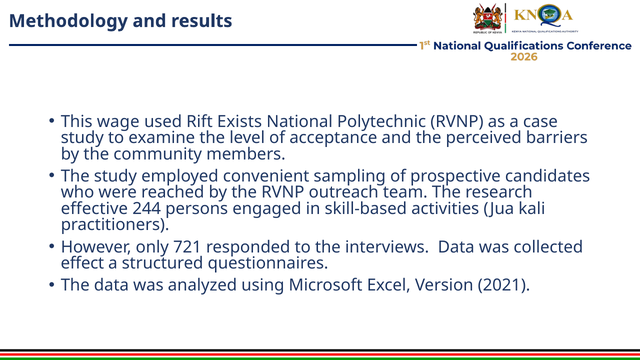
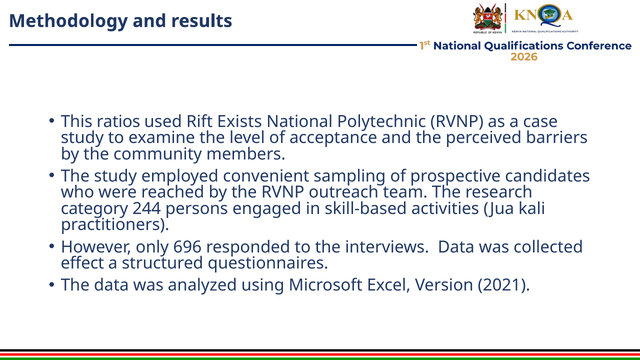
wage: wage -> ratios (118, 122)
effective: effective -> category (95, 209)
721: 721 -> 696 (187, 247)
